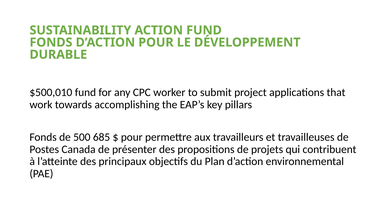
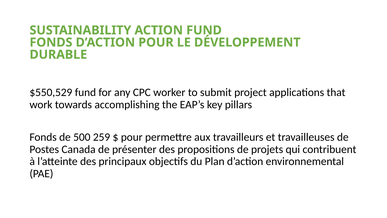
$500,010: $500,010 -> $550,529 (51, 92)
685: 685 -> 259 (102, 137)
